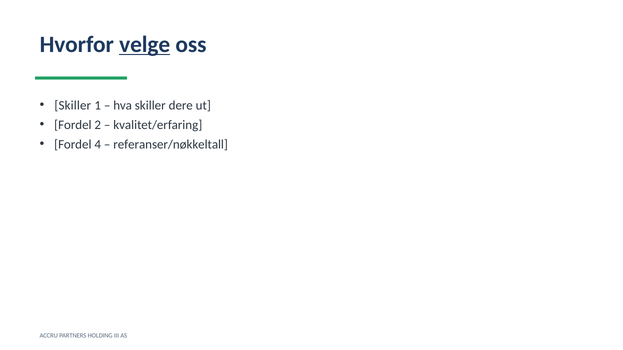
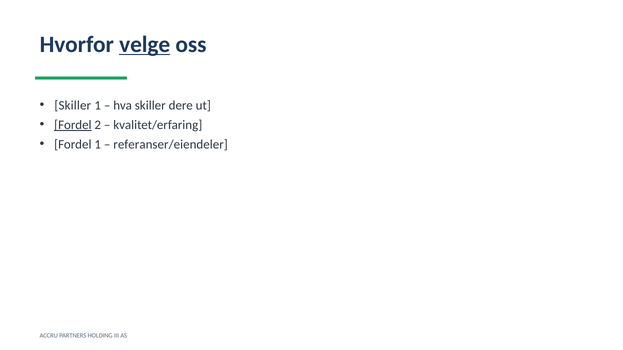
Fordel underline: none -> present (73, 125)
Fordel 4: 4 -> 1 (98, 144)
referanser/nøkkeltall: referanser/nøkkeltall -> referanser/eiendeler (171, 144)
